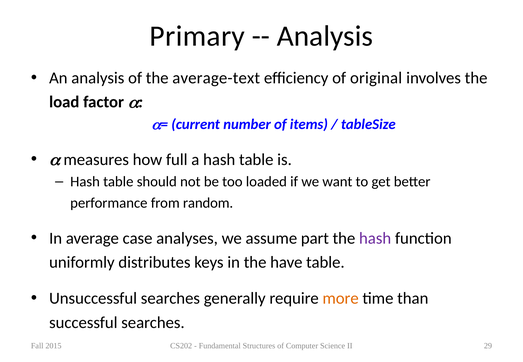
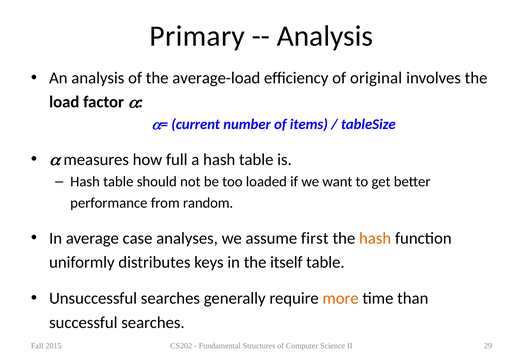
average-text: average-text -> average-load (216, 78)
part: part -> first (315, 238)
hash colour: purple -> orange (375, 238)
have: have -> itself (286, 262)
